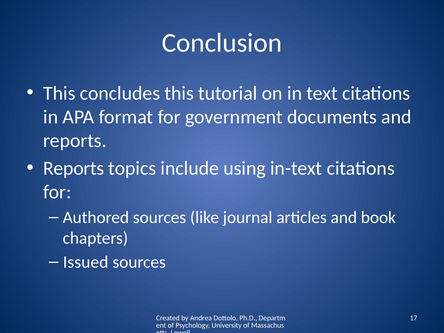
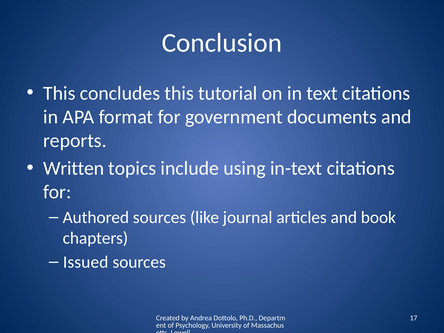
Reports: Reports -> Written (74, 168)
